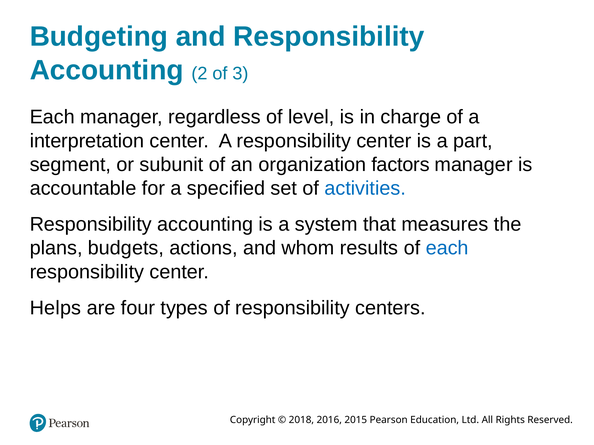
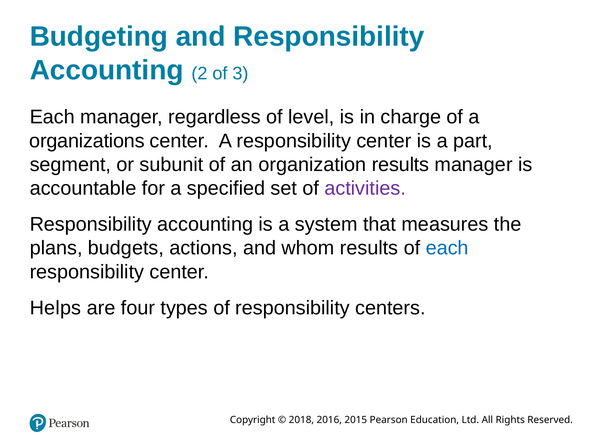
interpretation: interpretation -> organizations (87, 141)
organization factors: factors -> results (400, 165)
activities colour: blue -> purple (365, 189)
